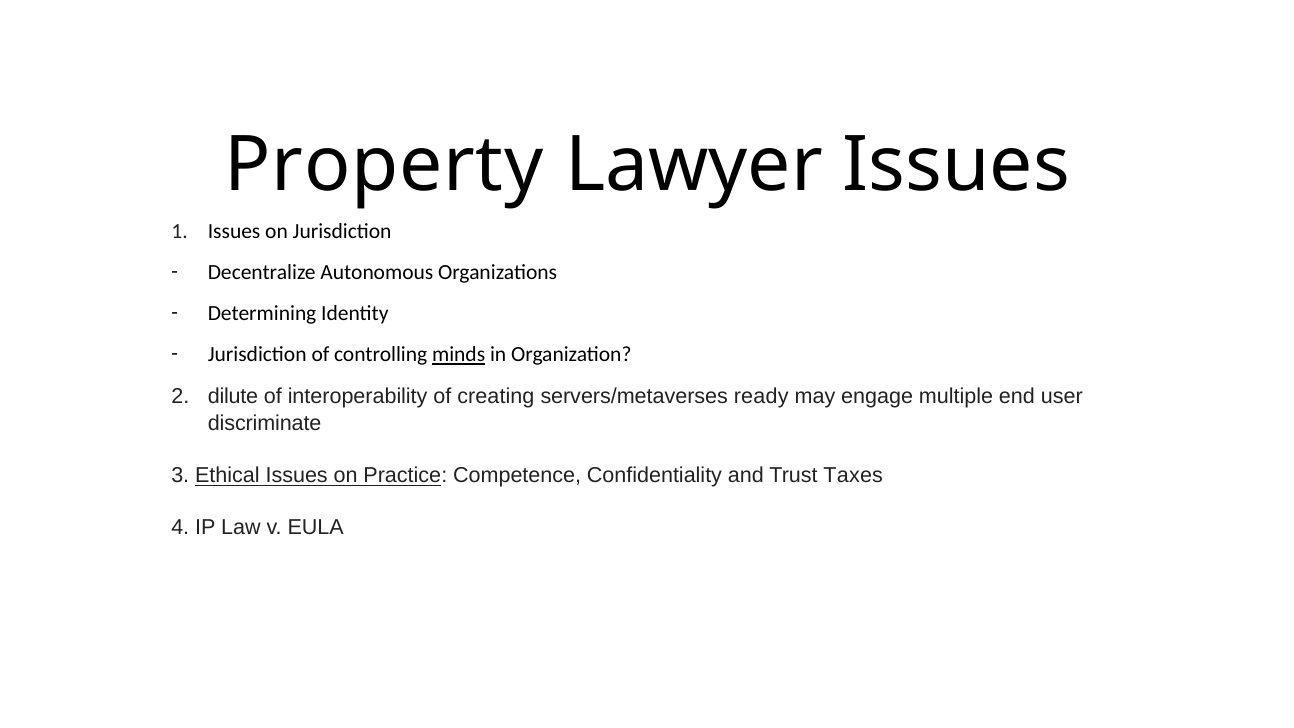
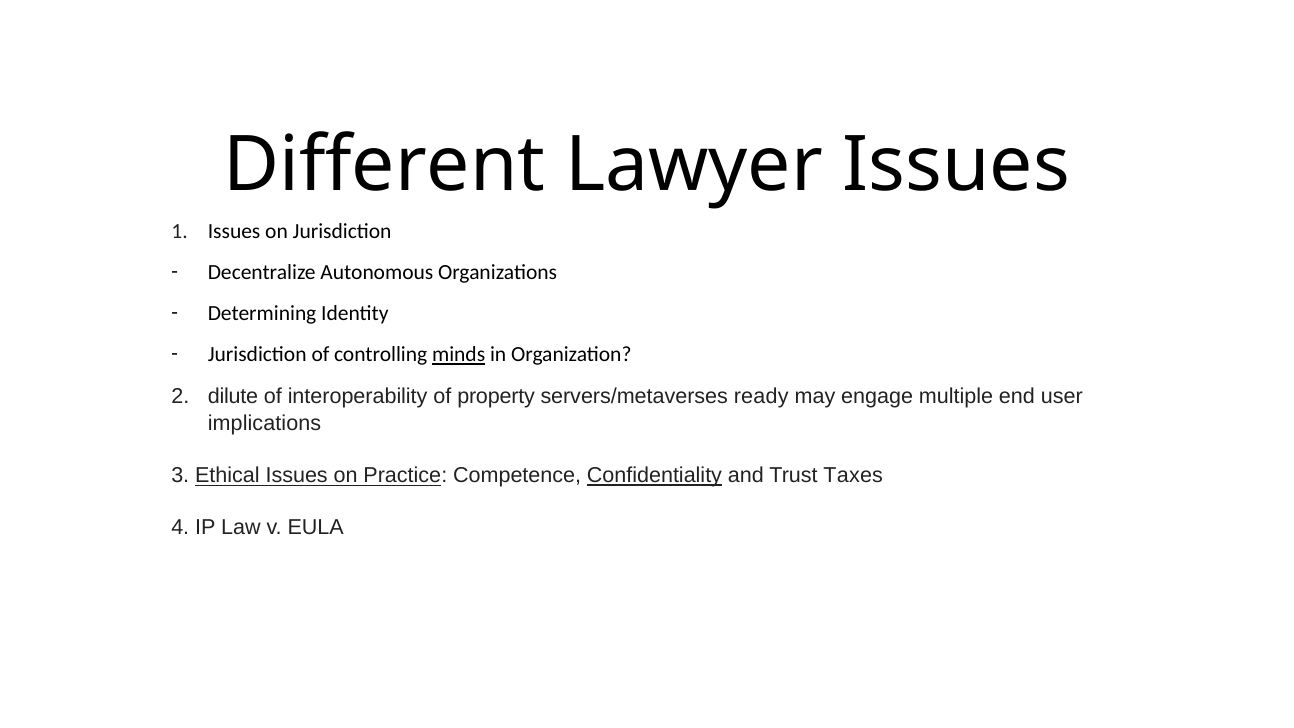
Property: Property -> Different (384, 165)
creating: creating -> property (496, 396)
discriminate: discriminate -> implications (265, 424)
Confidentiality underline: none -> present (654, 476)
